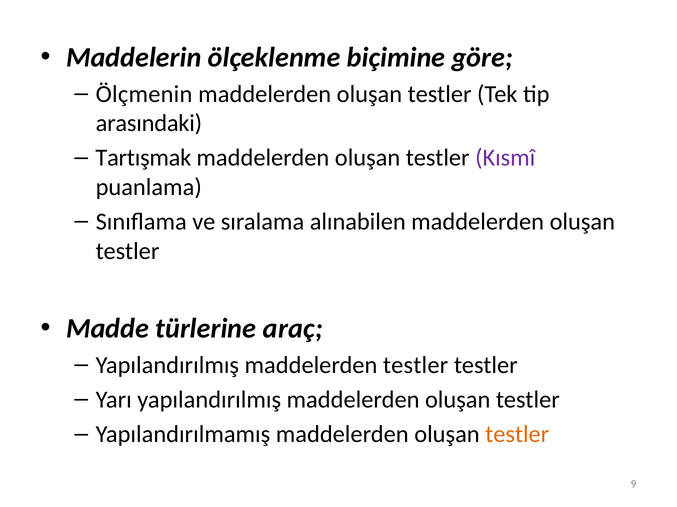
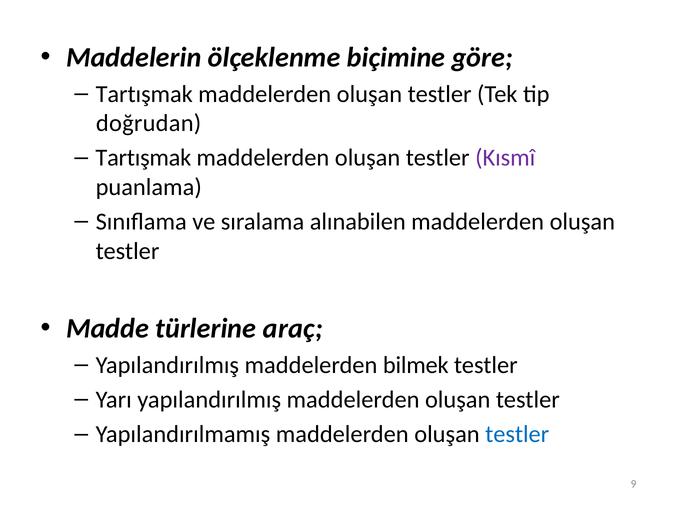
Ölçmenin: Ölçmenin -> Tartışmak (144, 94)
arasındaki: arasındaki -> doğrudan (149, 123)
maddelerden testler: testler -> bilmek (416, 366)
testler colour: orange -> blue (517, 435)
